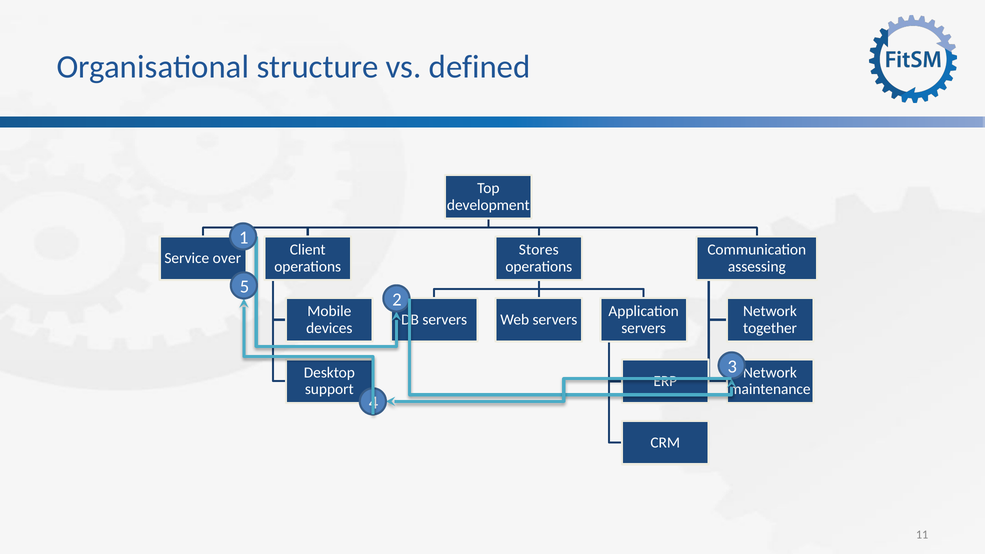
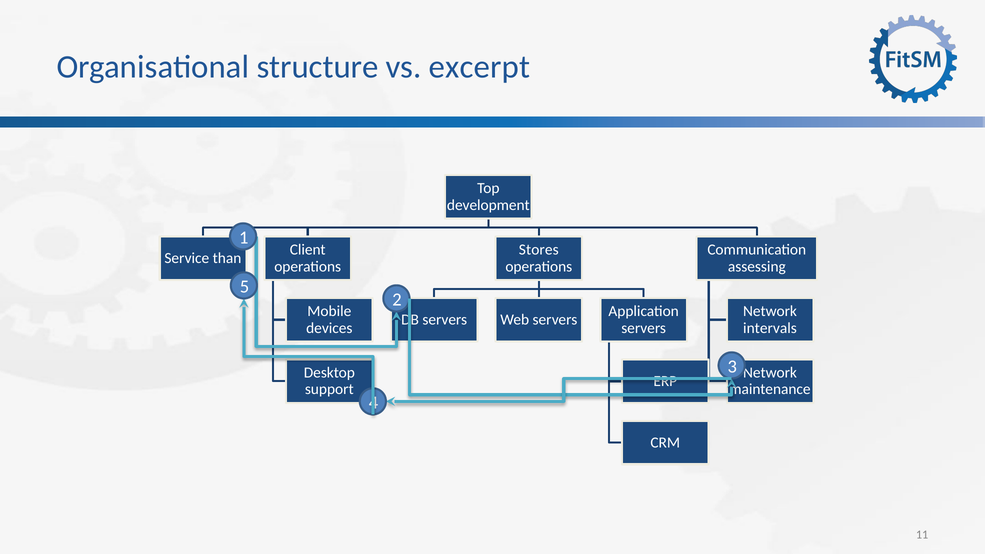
defined: defined -> excerpt (480, 67)
over: over -> than (227, 258)
together: together -> intervals (770, 328)
